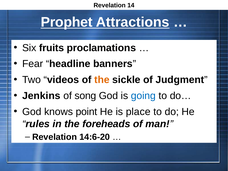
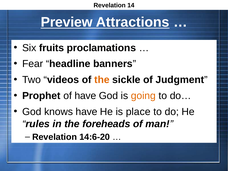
Prophet: Prophet -> Preview (67, 22)
Jenkins: Jenkins -> Prophet (41, 96)
of song: song -> have (85, 96)
going colour: blue -> orange (143, 96)
knows point: point -> have (86, 112)
